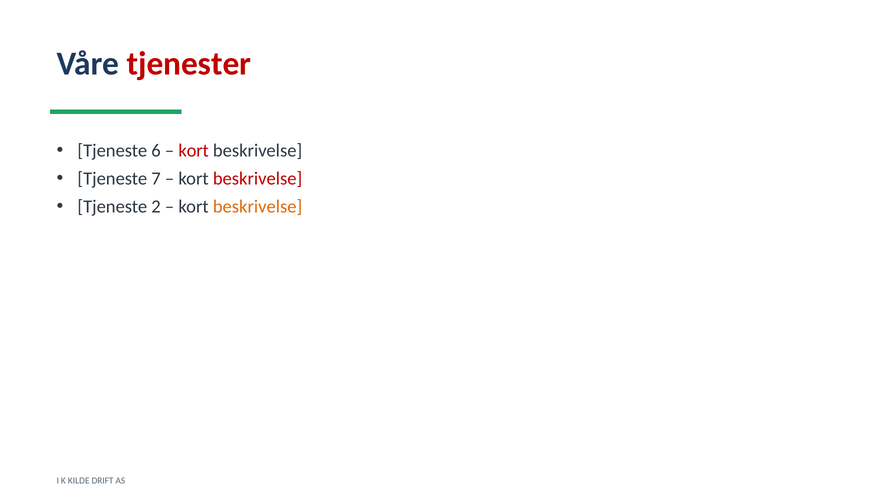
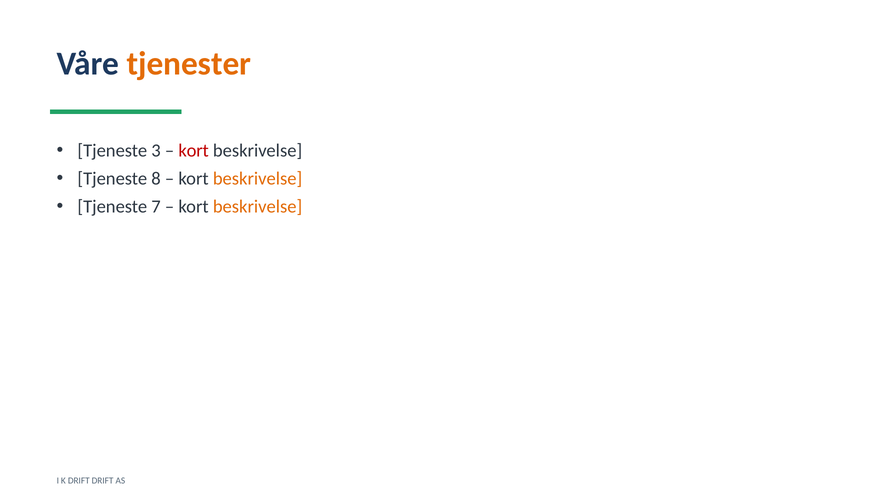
tjenester colour: red -> orange (189, 64)
6: 6 -> 3 (156, 151)
7: 7 -> 8 (156, 179)
beskrivelse colour: red -> orange (258, 179)
2: 2 -> 7 (156, 206)
K KILDE: KILDE -> DRIFT (79, 480)
